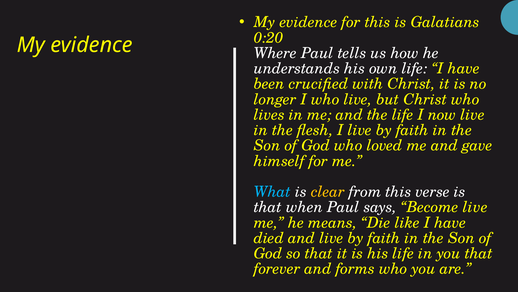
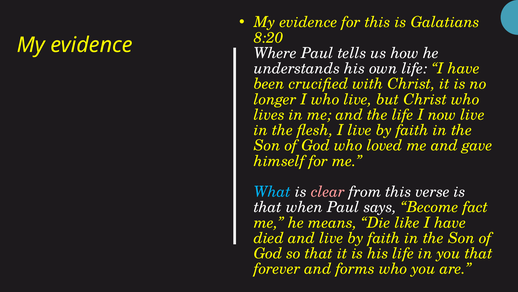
0:20: 0:20 -> 8:20 (268, 38)
clear colour: yellow -> pink (328, 191)
Become live: live -> fact (475, 207)
